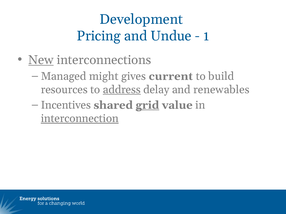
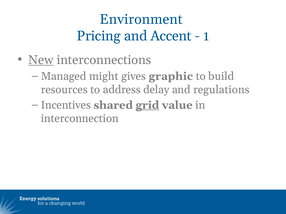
Development: Development -> Environment (141, 19)
Undue: Undue -> Accent (171, 36)
current: current -> graphic (171, 76)
address underline: present -> none (122, 90)
renewables: renewables -> regulations (221, 90)
interconnection underline: present -> none (80, 119)
